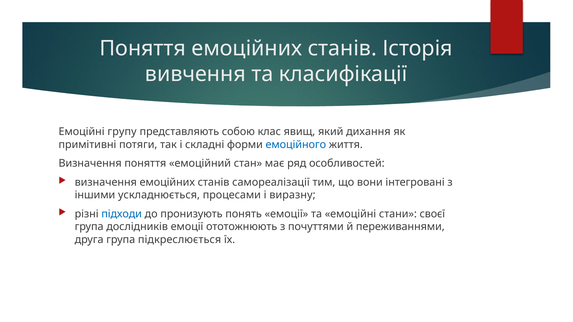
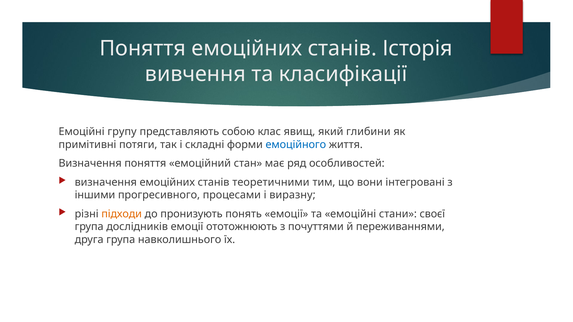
дихання: дихання -> глибини (368, 132)
самореалізації: самореалізації -> теоретичними (271, 182)
ускладнюється: ускладнюється -> прогресивного (159, 195)
підходи colour: blue -> orange (122, 214)
підкреслюється: підкреслюється -> навколишнього (180, 240)
